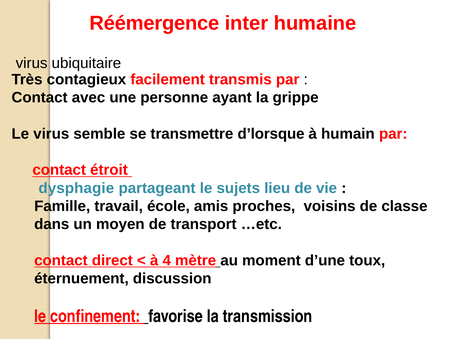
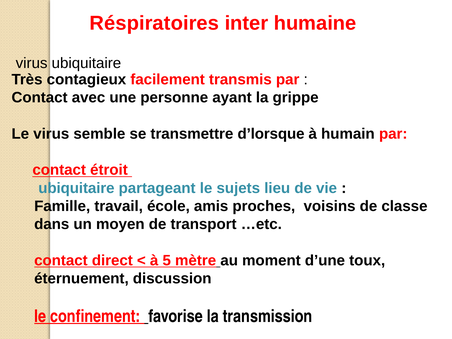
Réémergence: Réémergence -> Réspiratoires (154, 23)
dysphagie: dysphagie -> ubiquitaire (76, 188)
4: 4 -> 5 (167, 260)
